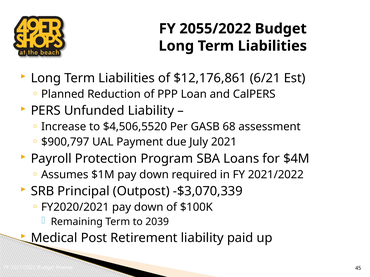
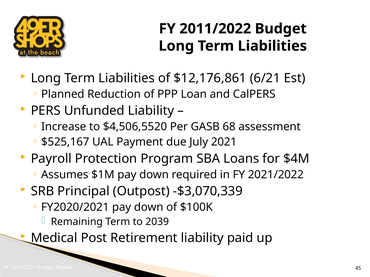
2055/2022: 2055/2022 -> 2011/2022 (215, 29)
$900,797: $900,797 -> $525,167 (65, 142)
